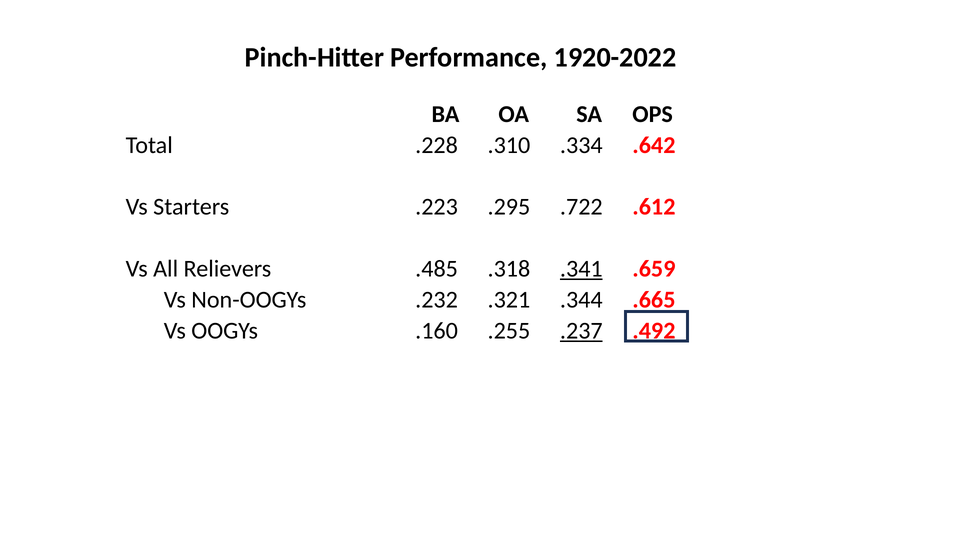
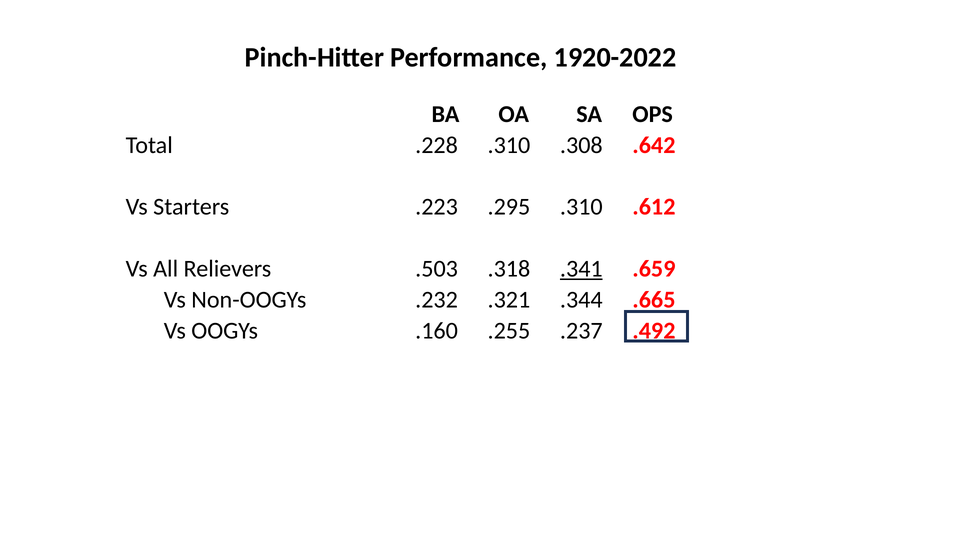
.334: .334 -> .308 (581, 145)
.295 .722: .722 -> .310 (581, 207)
.485: .485 -> .503 (437, 269)
.237 underline: present -> none (581, 331)
